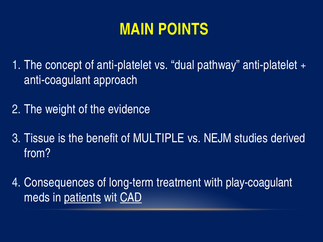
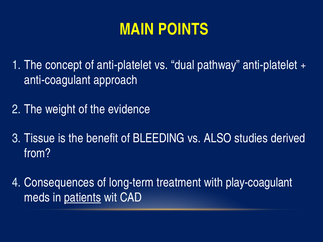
MULTIPLE: MULTIPLE -> BLEEDING (159, 138)
NEJM: NEJM -> ALSO (218, 138)
CAD underline: present -> none (131, 198)
